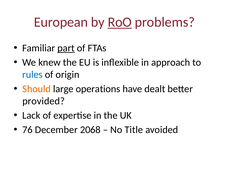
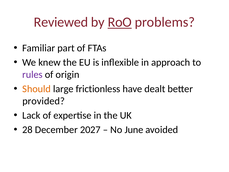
European: European -> Reviewed (61, 22)
part underline: present -> none (66, 48)
rules colour: blue -> purple (32, 75)
operations: operations -> frictionless (98, 89)
76: 76 -> 28 (27, 129)
2068: 2068 -> 2027 (90, 129)
Title: Title -> June (134, 129)
